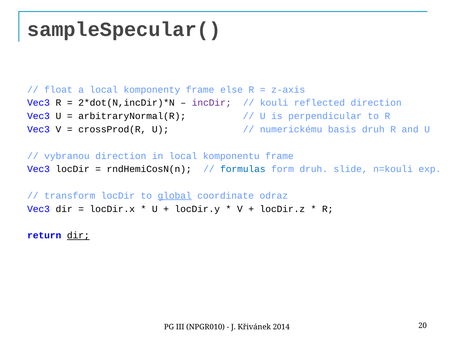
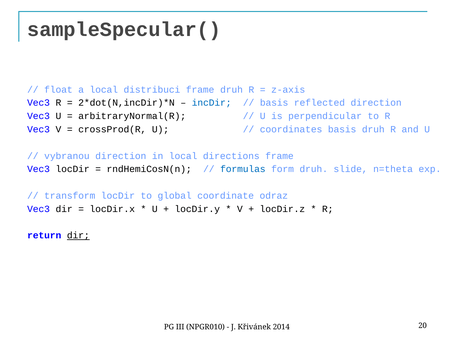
komponenty: komponenty -> distribuci (152, 89)
frame else: else -> druh (232, 89)
incDir colour: purple -> blue (212, 103)
kouli: kouli -> basis (274, 103)
numerickému: numerickému -> coordinates (291, 129)
komponentu: komponentu -> directions (231, 156)
n=kouli: n=kouli -> n=theta (393, 169)
global underline: present -> none (175, 195)
